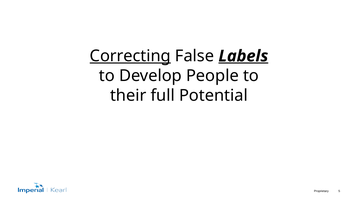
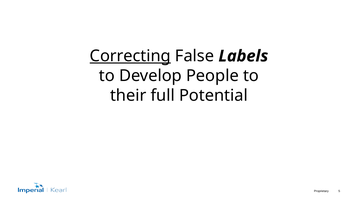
Labels underline: present -> none (243, 56)
